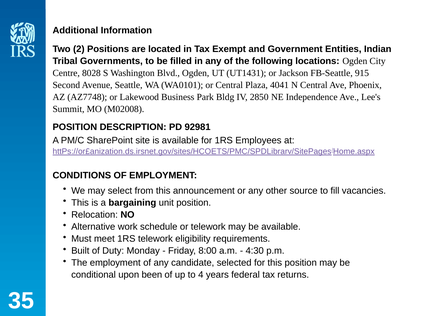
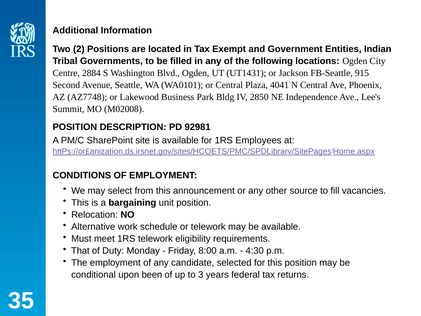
8028: 8028 -> 2884 (91, 73)
Built: Built -> That (80, 251)
4: 4 -> 3 (201, 275)
